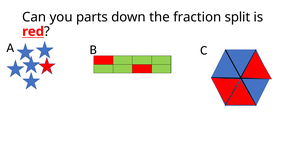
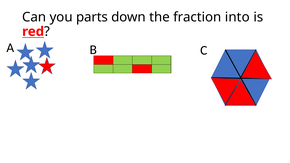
split: split -> into (237, 17)
